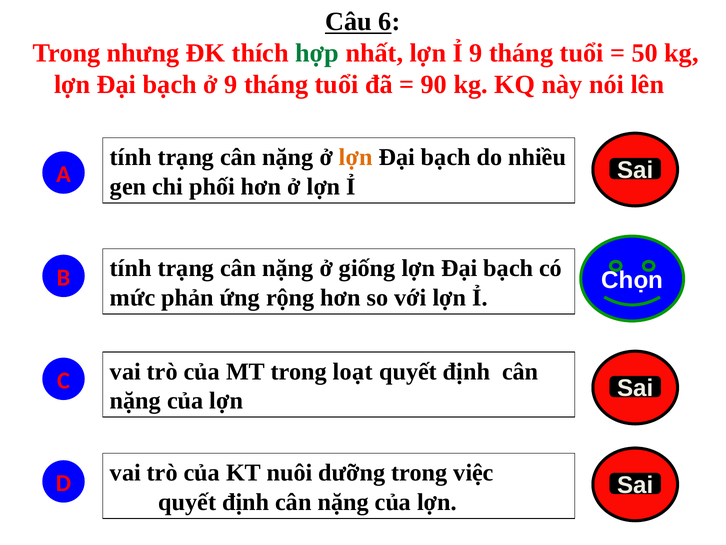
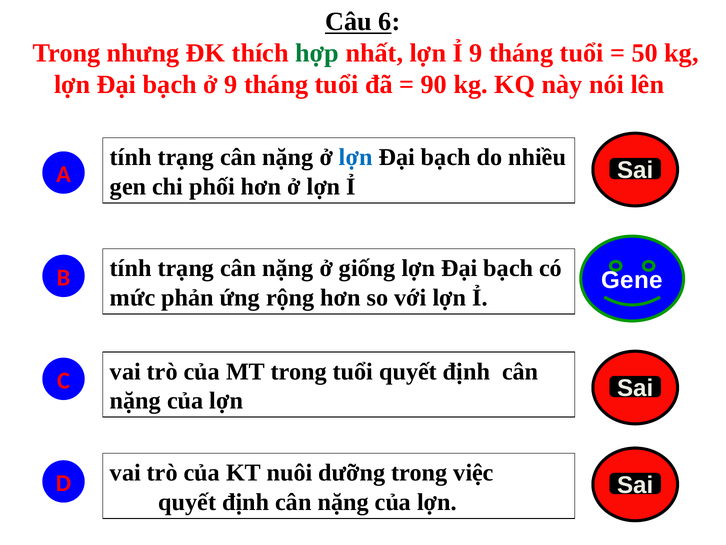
lợn colour: orange -> blue (356, 157)
Chọn: Chọn -> Gene (632, 280)
trong loạt: loạt -> tuổi (353, 371)
